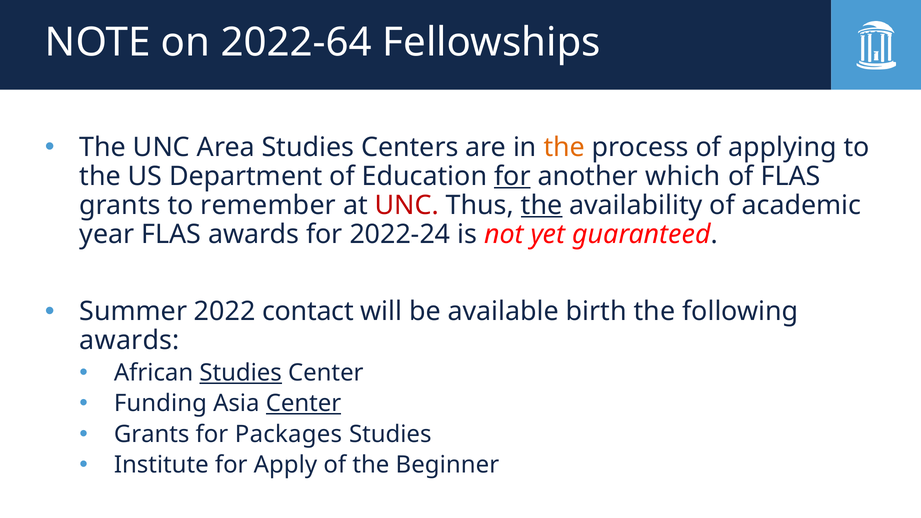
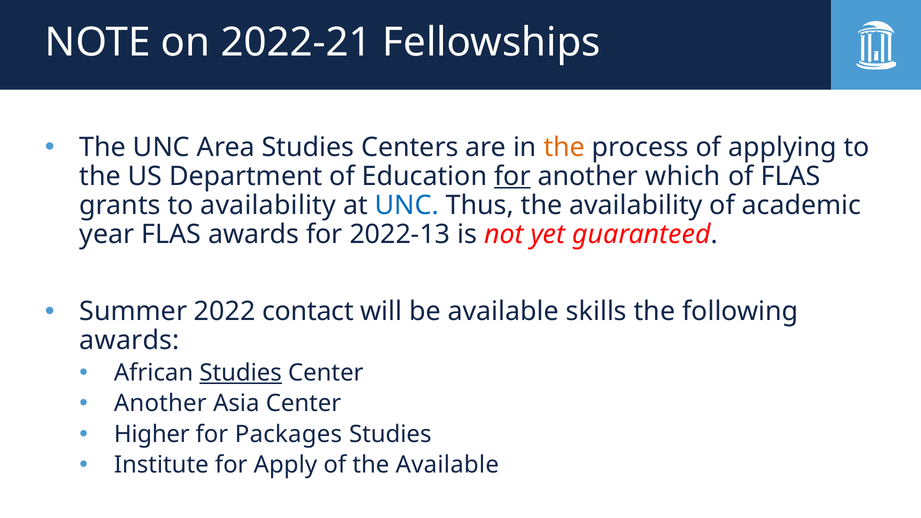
2022-64: 2022-64 -> 2022-21 (296, 42)
to remember: remember -> availability (268, 205)
UNC colour: red -> blue (407, 205)
the underline: present -> none (542, 205)
2022-24: 2022-24 -> 2022-13 (400, 234)
birth: birth -> skills (596, 312)
Funding: Funding -> Another (160, 404)
Center underline: present -> none (304, 404)
Grants: Grants -> Higher (152, 434)
the Beginner: Beginner -> Available (447, 465)
